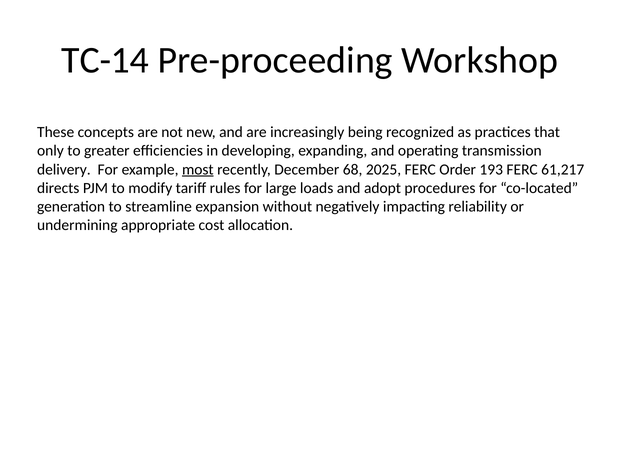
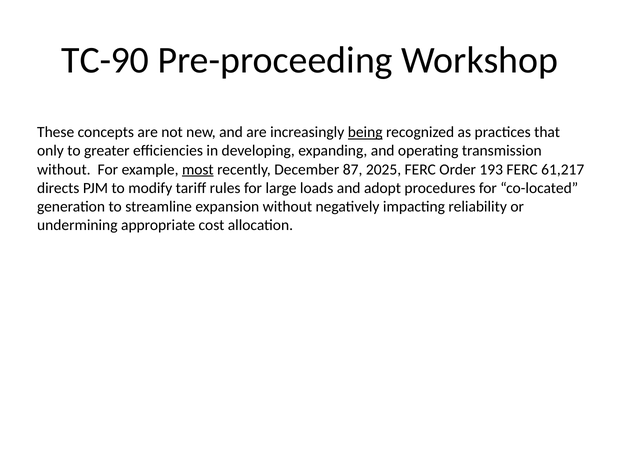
TC-14: TC-14 -> TC-90 (105, 60)
being underline: none -> present (365, 132)
delivery: delivery -> without (64, 169)
68: 68 -> 87 (353, 169)
